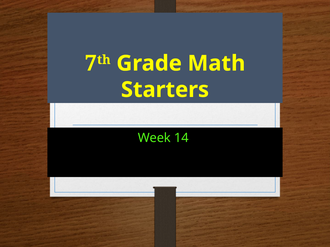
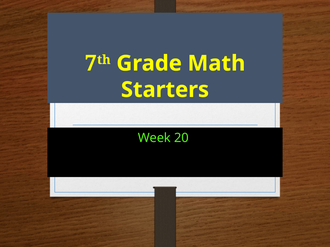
14: 14 -> 20 (181, 138)
